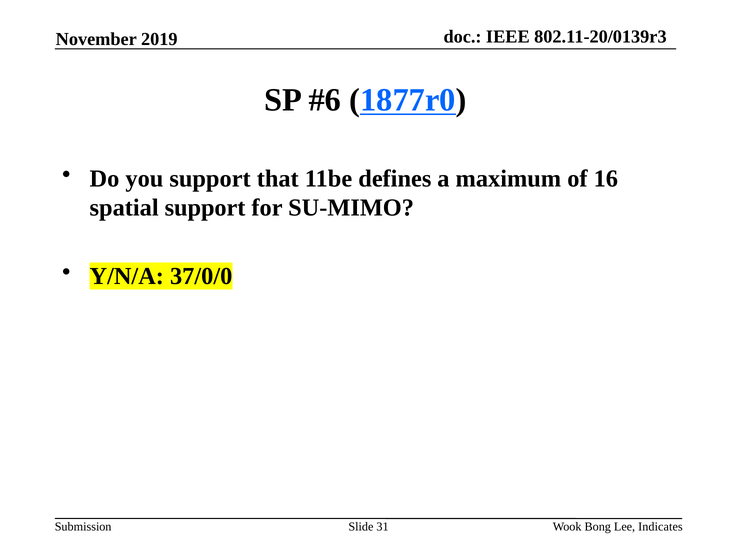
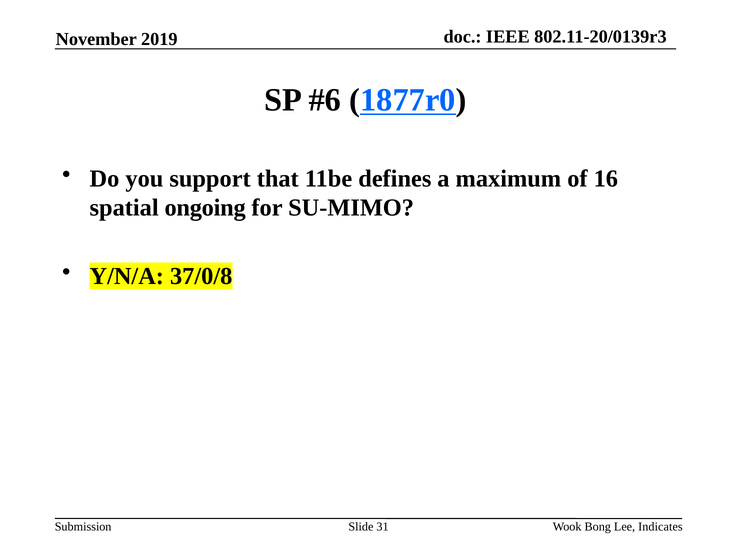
spatial support: support -> ongoing (205, 208)
37/0/0: 37/0/0 -> 37/0/8 (201, 276)
